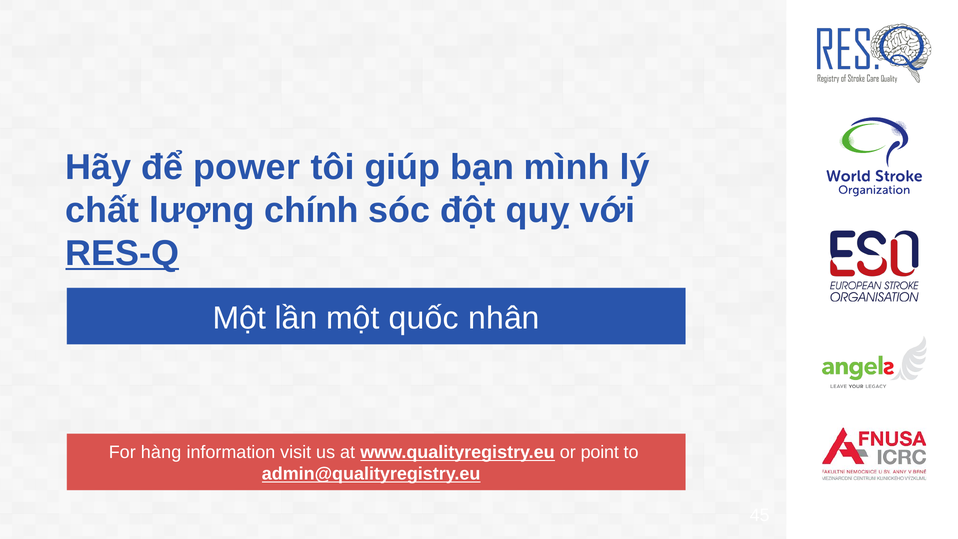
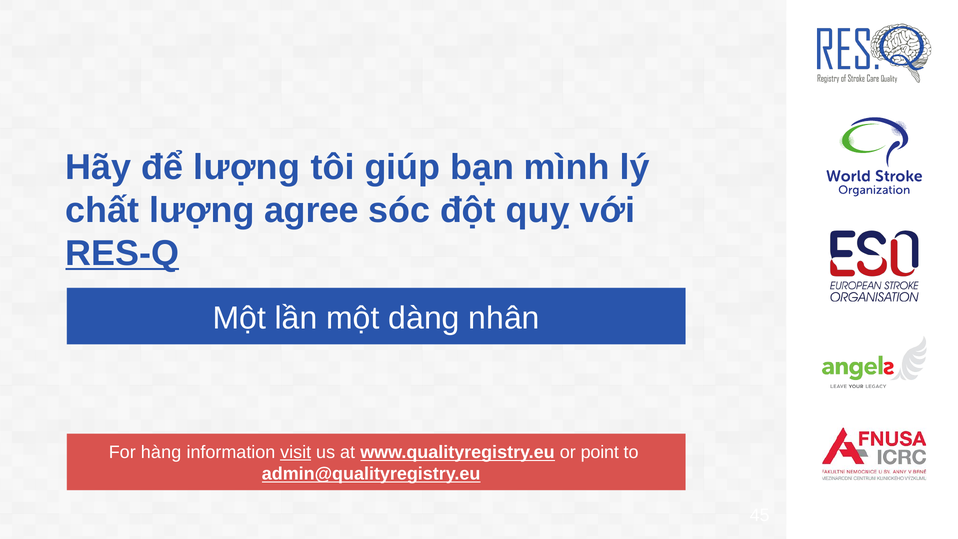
để power: power -> lượng (247, 167)
chính: chính -> agree (312, 210)
quốc: quốc -> dàng (424, 318)
visit underline: none -> present (296, 452)
